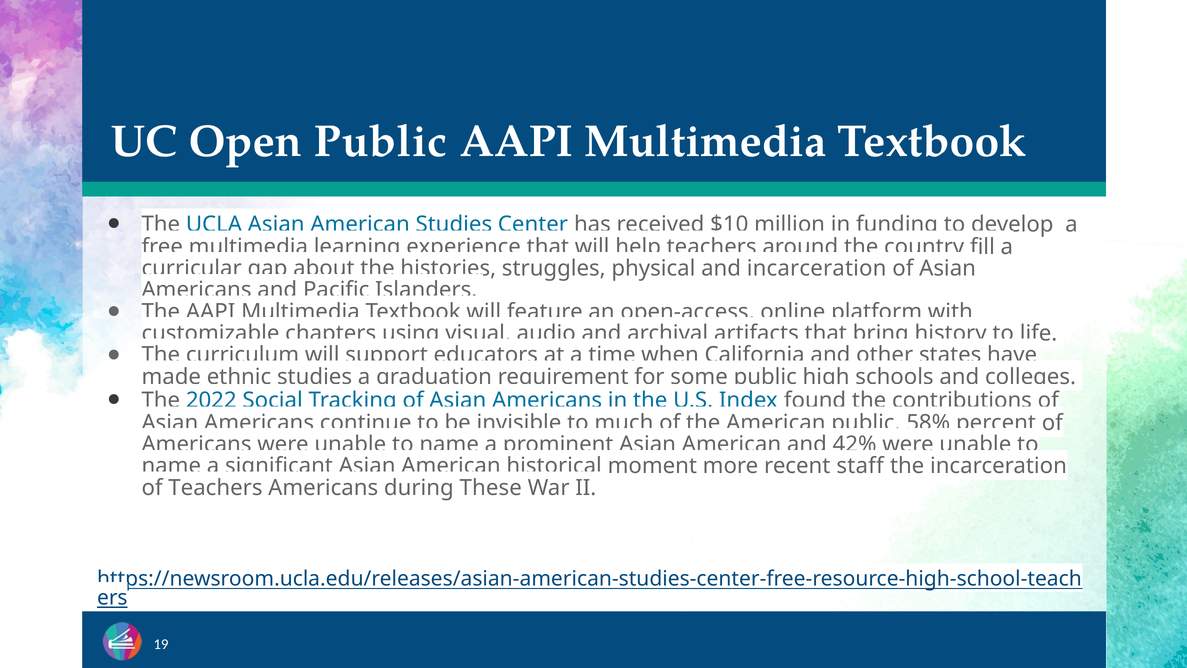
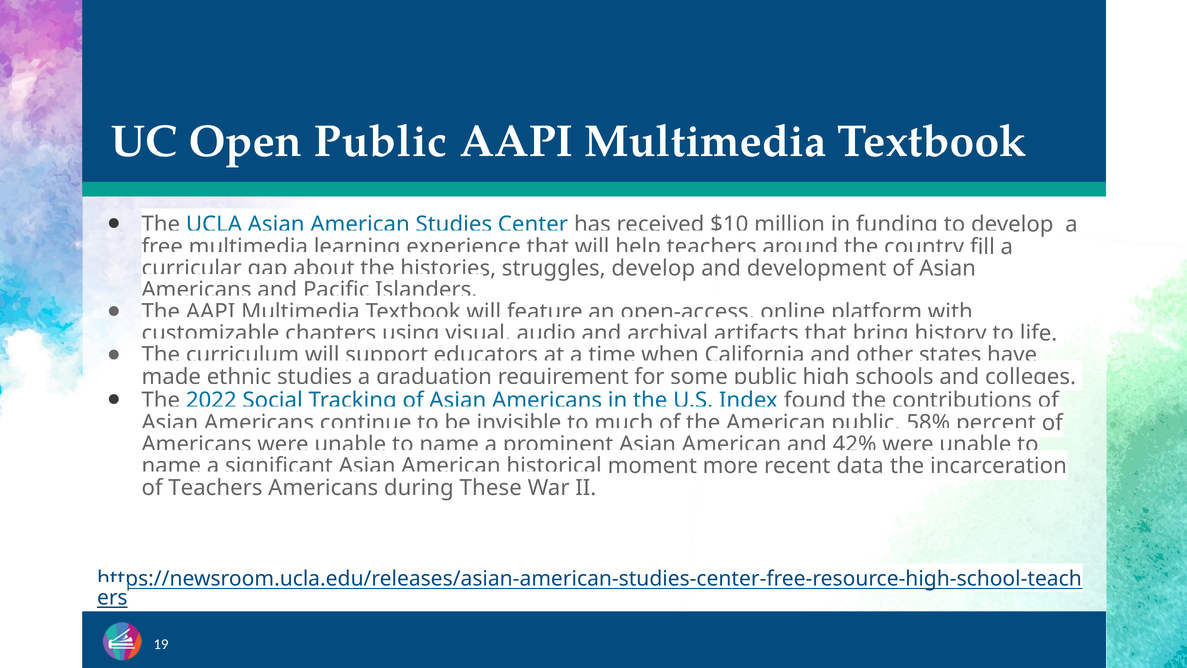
struggles physical: physical -> develop (653, 268)
and incarceration: incarceration -> development (817, 268)
staff: staff -> data (860, 466)
